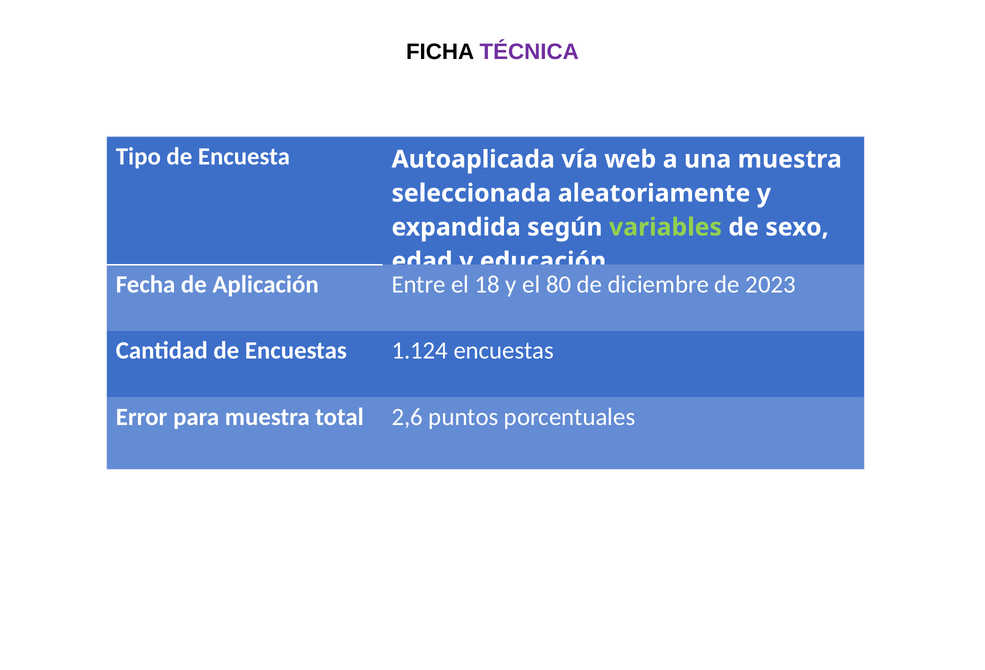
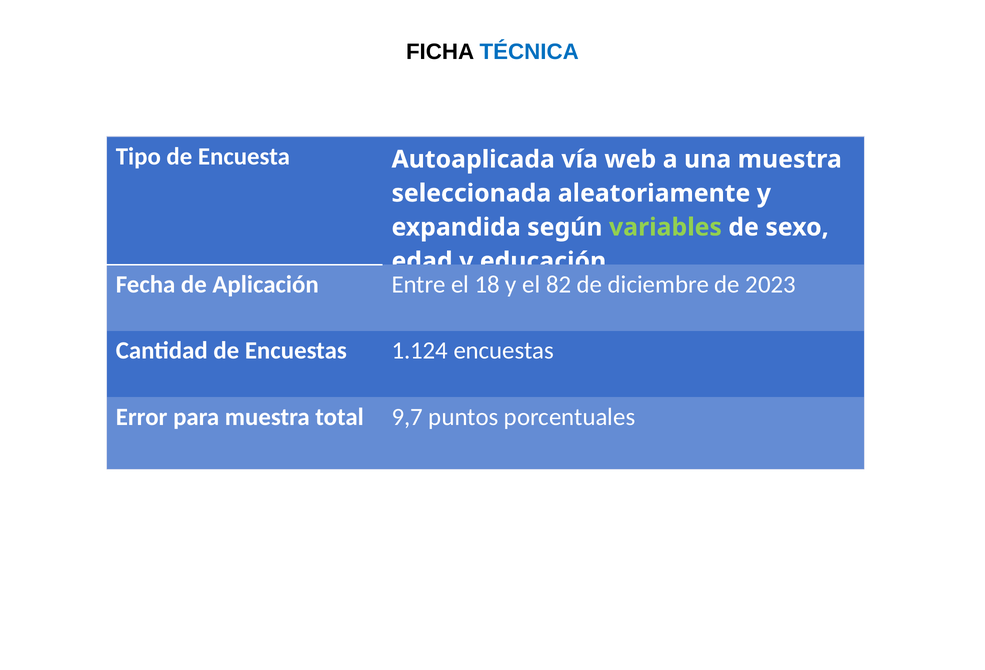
TÉCNICA colour: purple -> blue (529, 52)
80: 80 -> 82 (559, 285)
2,6: 2,6 -> 9,7 (407, 417)
